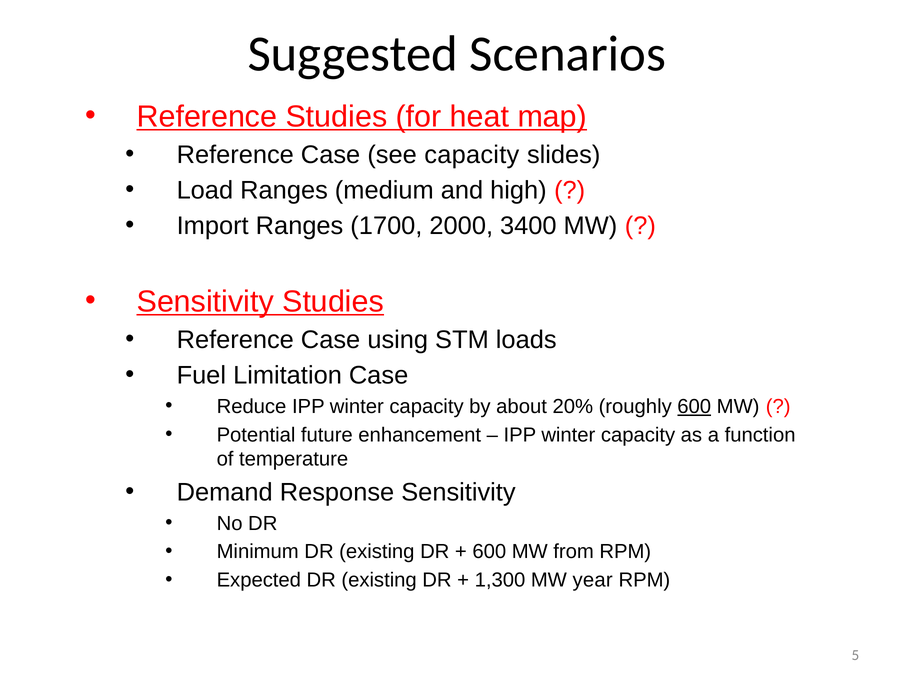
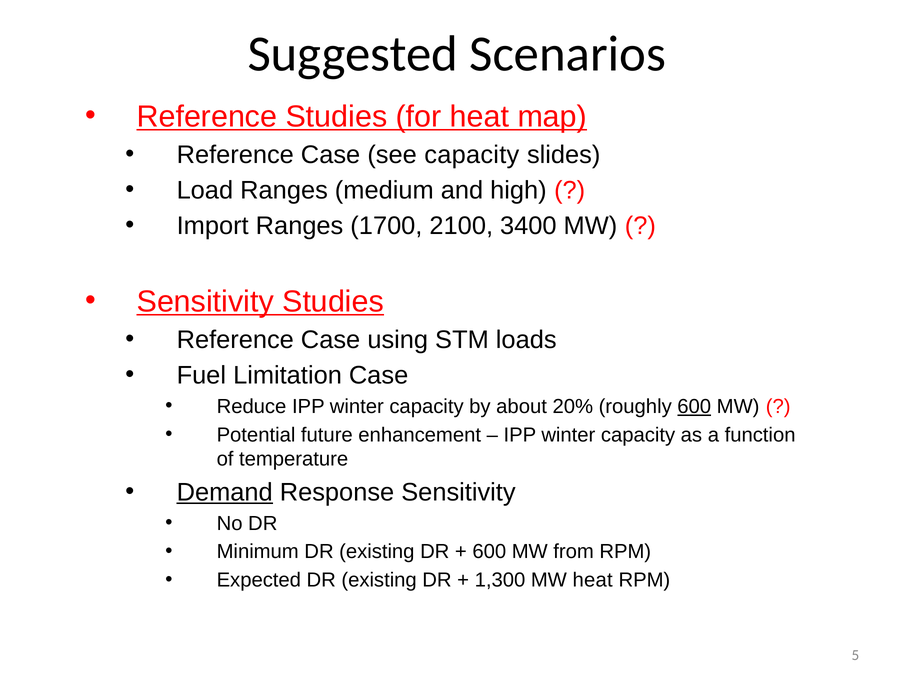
2000: 2000 -> 2100 (461, 226)
Demand underline: none -> present (225, 492)
MW year: year -> heat (593, 580)
